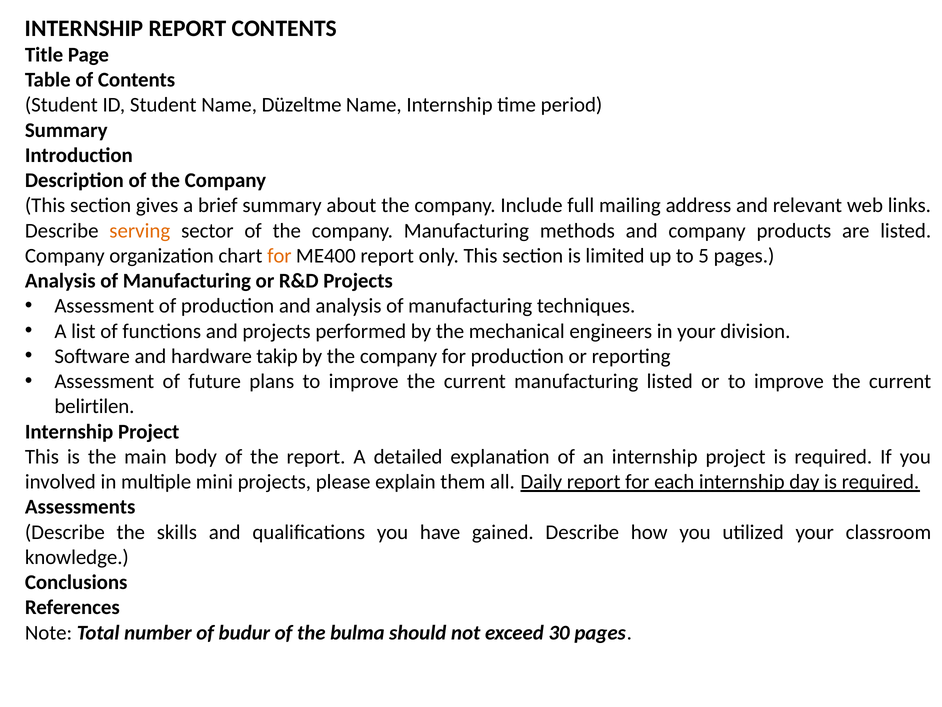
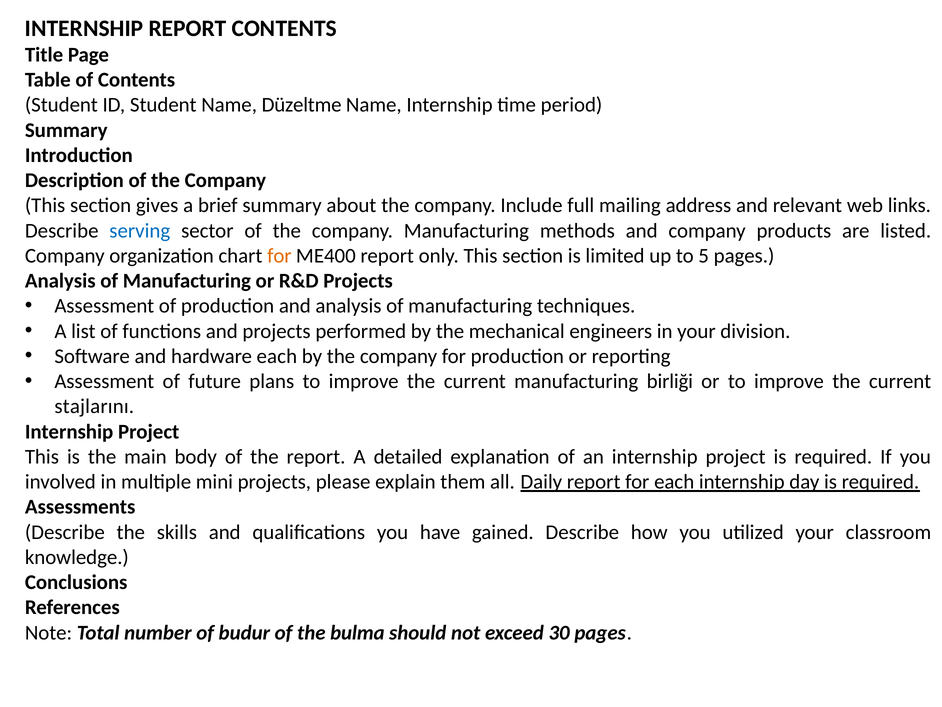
serving colour: orange -> blue (140, 230)
hardware takip: takip -> each (277, 356)
manufacturing listed: listed -> birliği (670, 381)
belirtilen: belirtilen -> stajlarını (94, 406)
